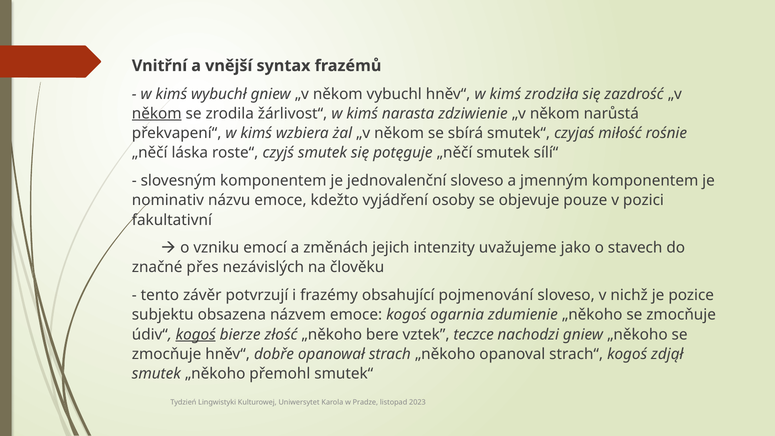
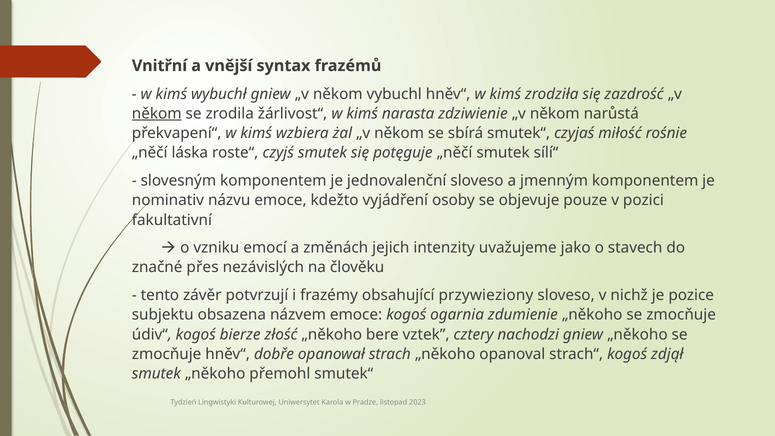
pojmenování: pojmenování -> przywieziony (486, 295)
kogoś underline: present -> none (196, 334)
teczce: teczce -> cztery (474, 334)
